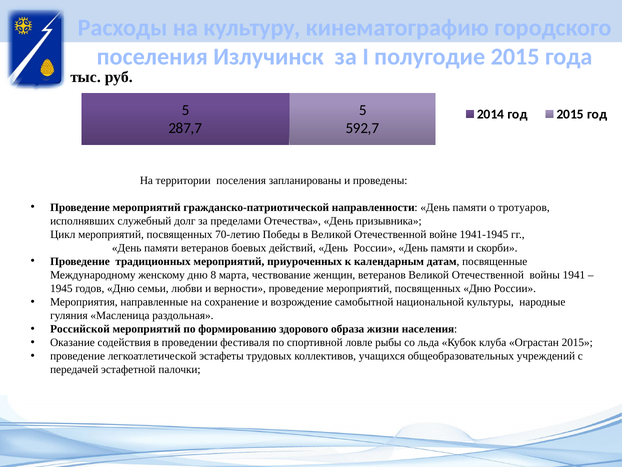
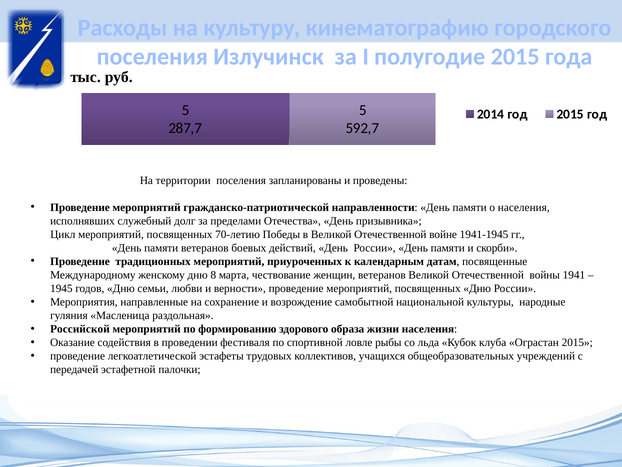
о тротуаров: тротуаров -> населения (524, 207)
